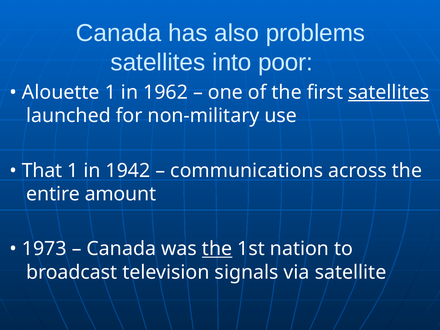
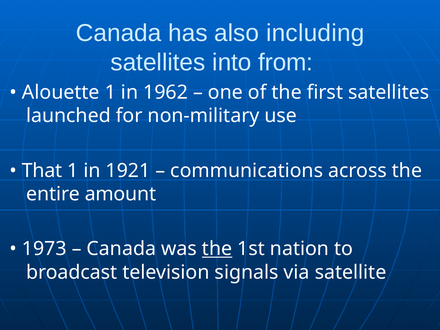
problems: problems -> including (315, 33)
poor: poor -> from (286, 62)
satellites underline: present -> none (389, 92)
1942: 1942 -> 1921 (128, 171)
